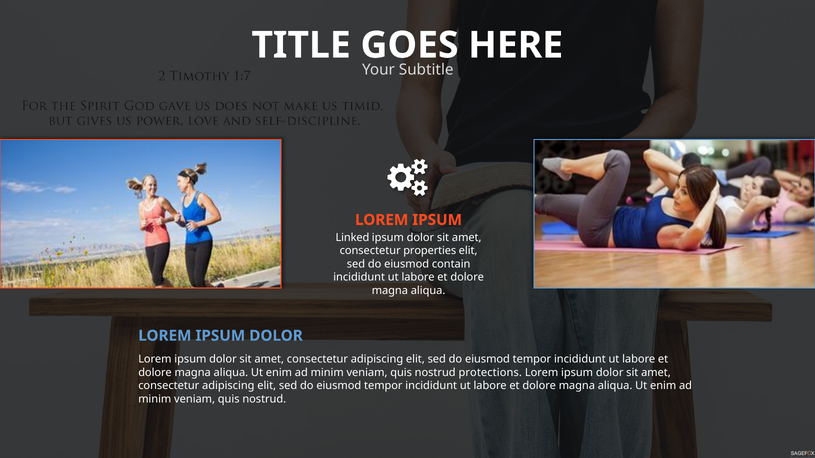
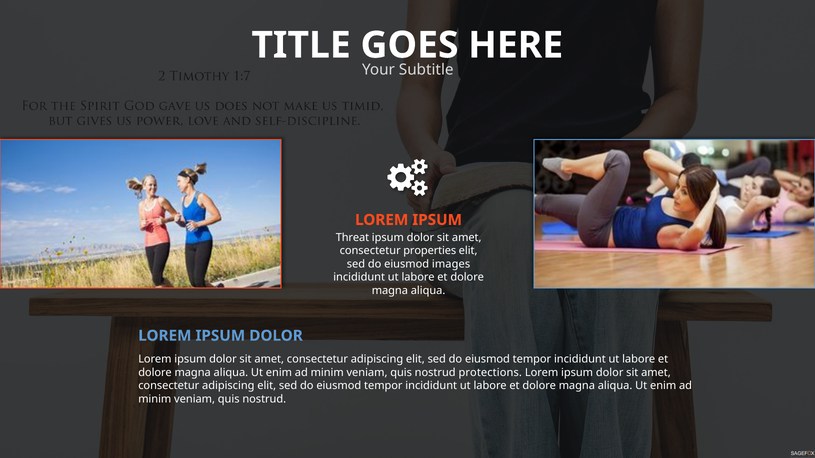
Linked: Linked -> Threat (352, 238)
contain: contain -> images (451, 264)
